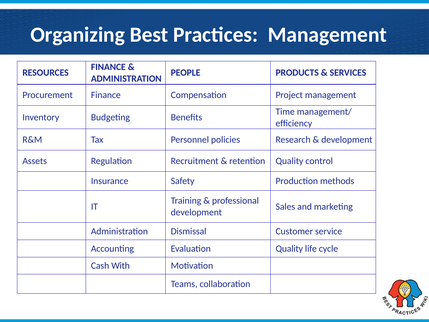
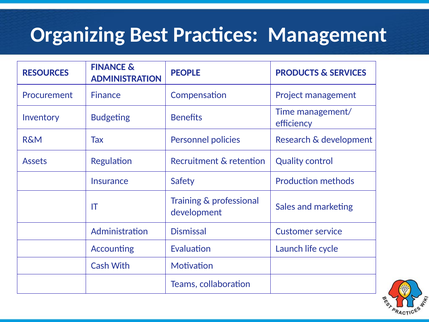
Evaluation Quality: Quality -> Launch (289, 248)
